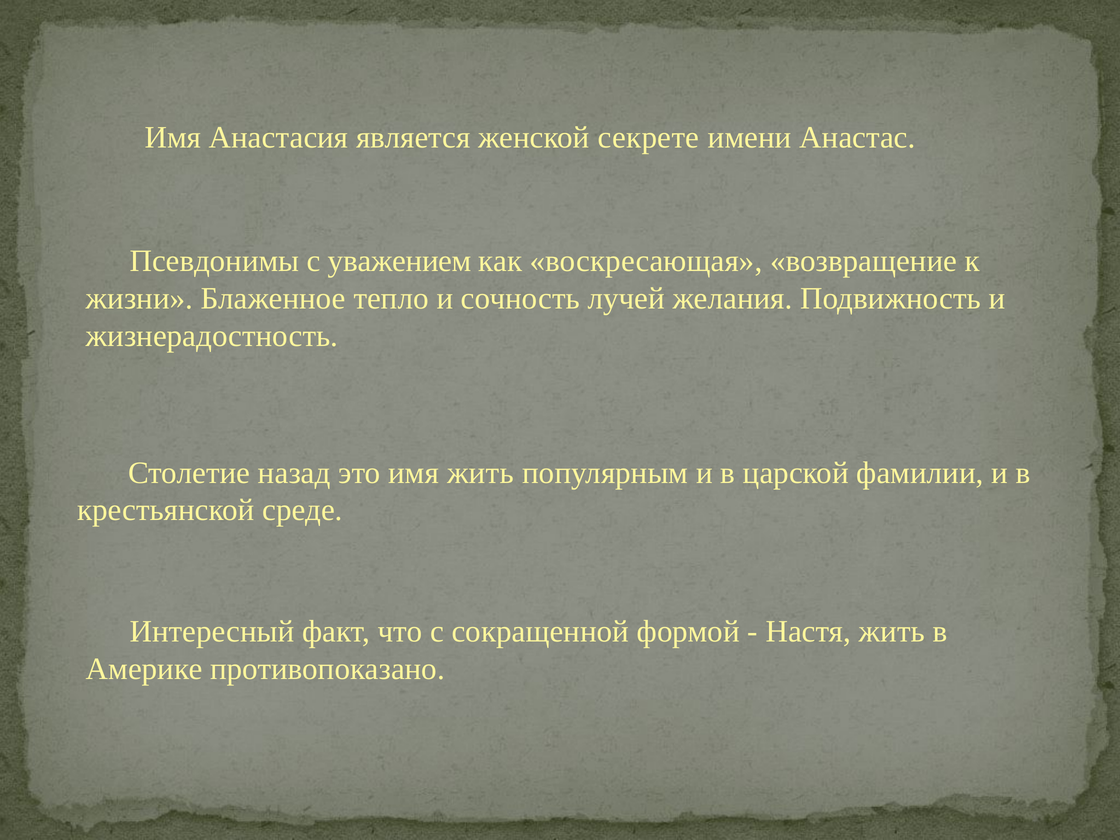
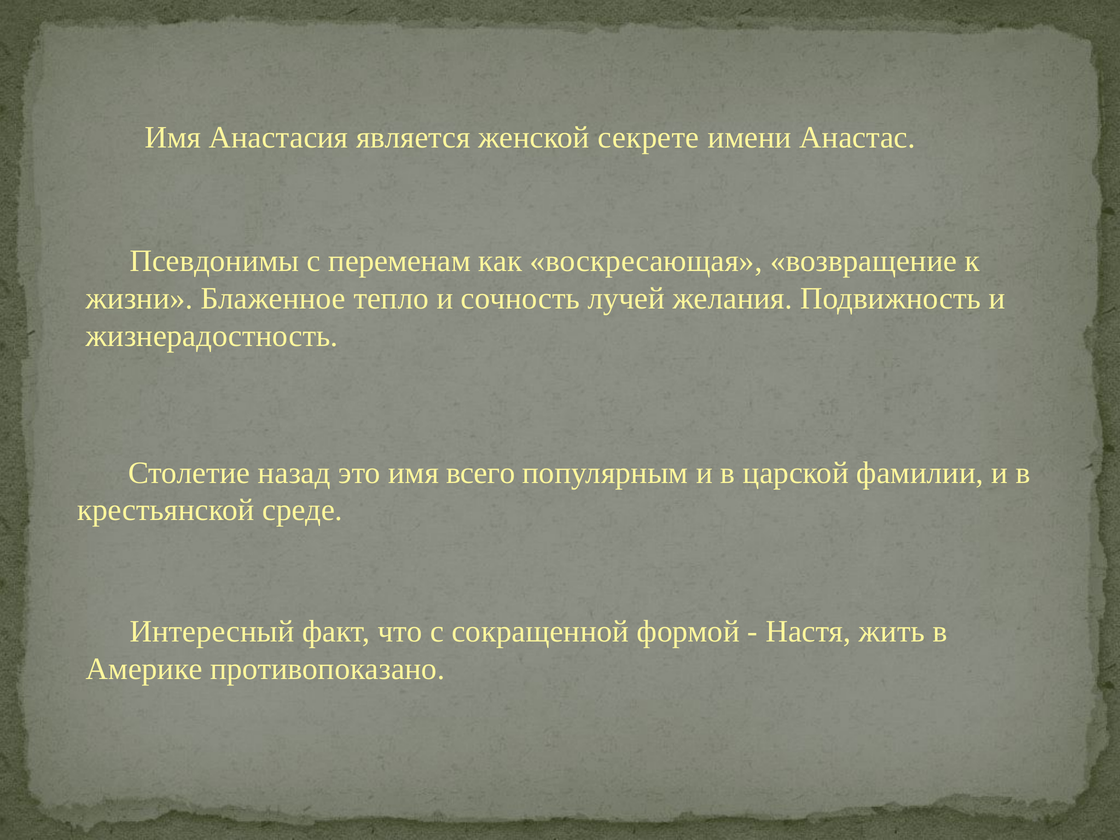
уважением: уважением -> переменам (400, 261)
имя жить: жить -> всего (481, 473)
